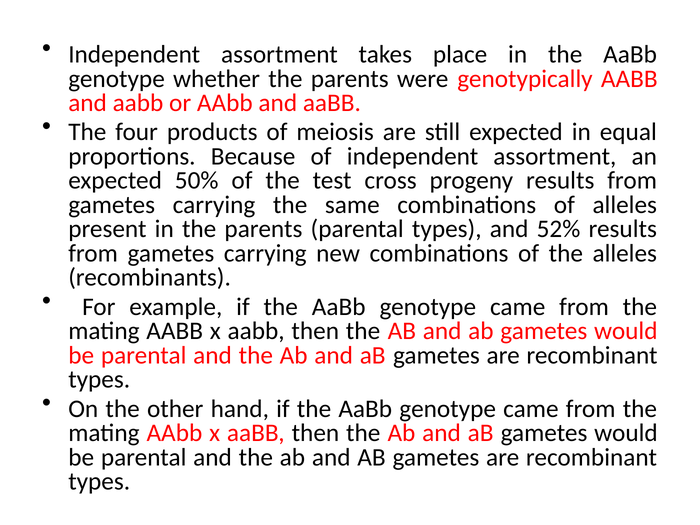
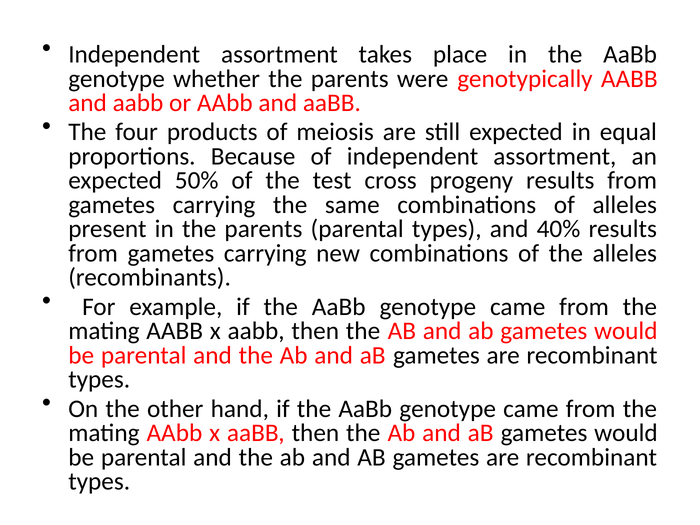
52%: 52% -> 40% (558, 229)
